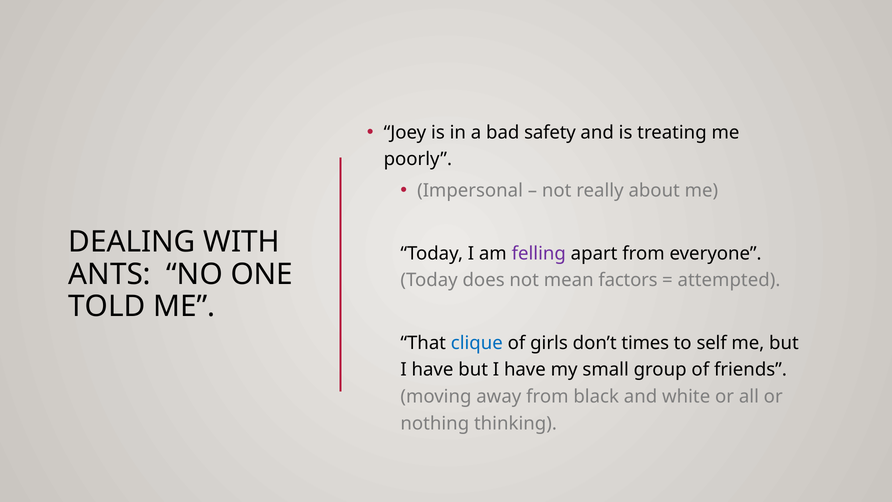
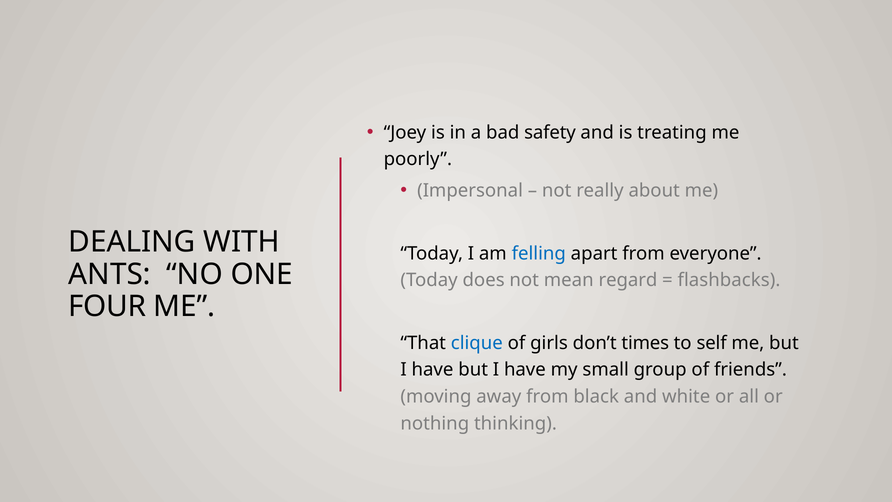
felling colour: purple -> blue (539, 253)
factors: factors -> regard (628, 280)
attempted: attempted -> flashbacks (729, 280)
TOLD: TOLD -> FOUR (107, 306)
